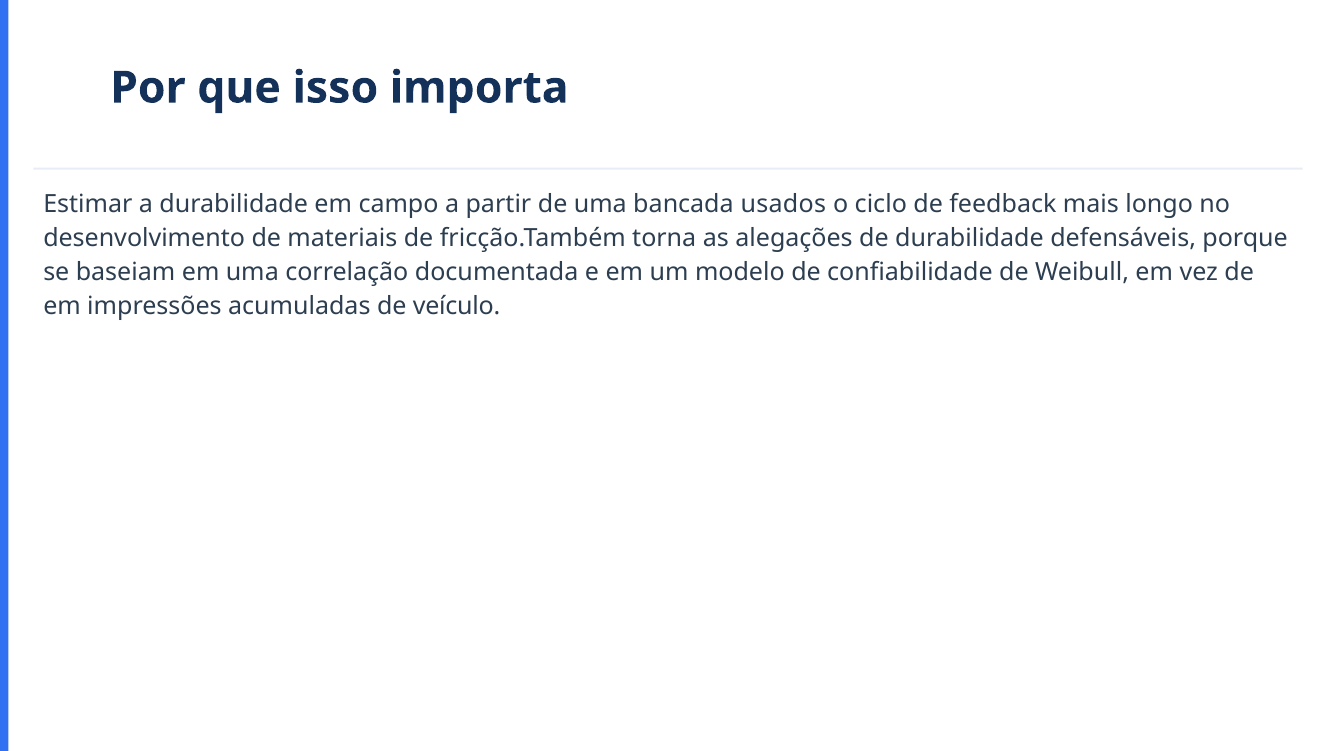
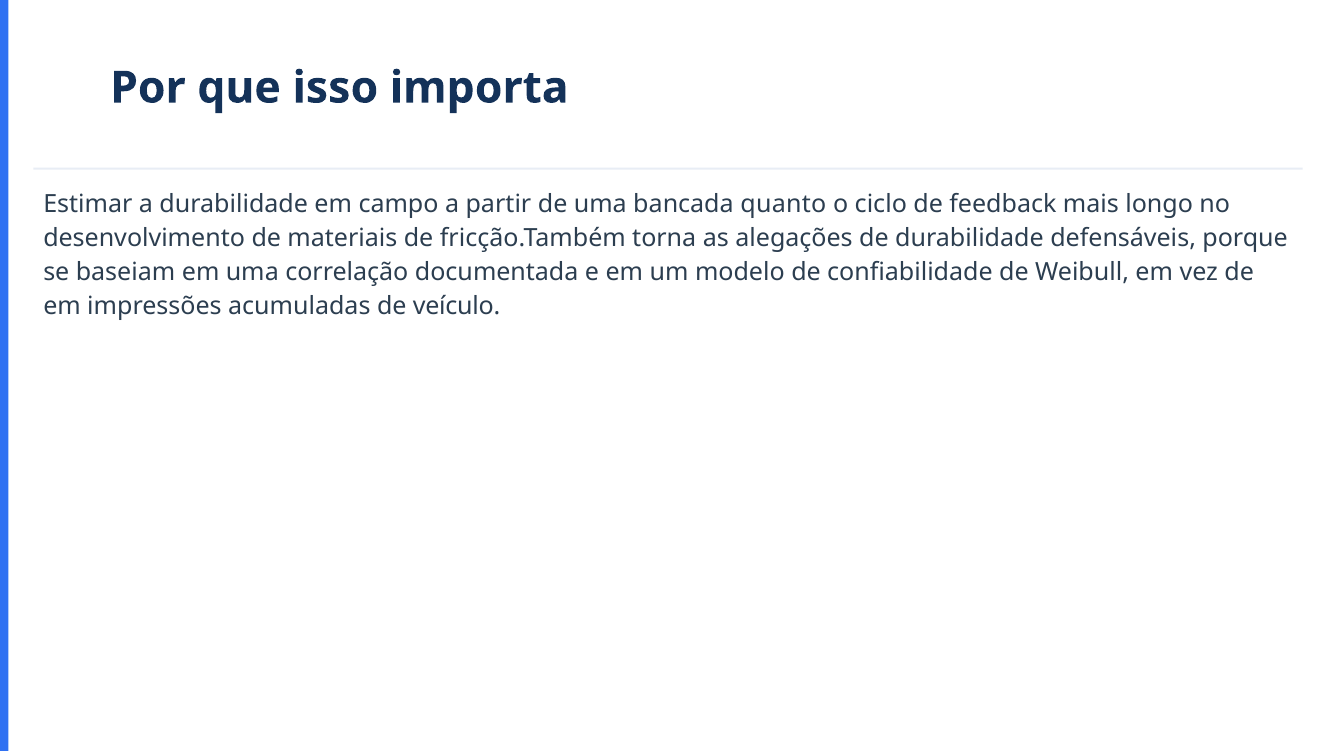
usados: usados -> quanto (783, 204)
